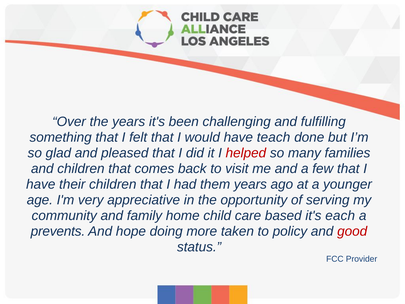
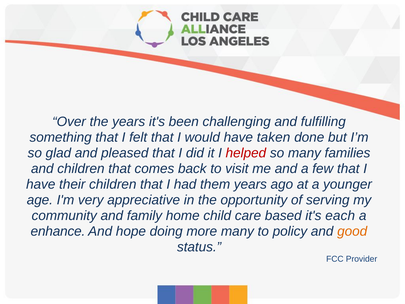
teach: teach -> taken (274, 137)
prevents: prevents -> enhance (58, 231)
more taken: taken -> many (237, 231)
good colour: red -> orange (352, 231)
